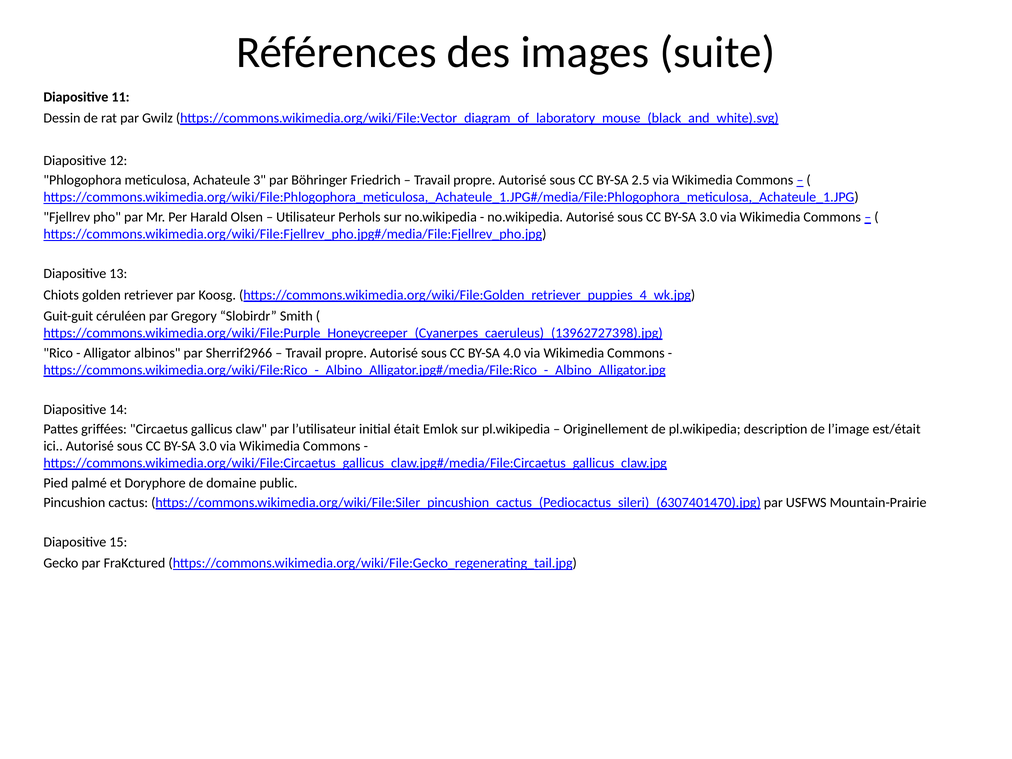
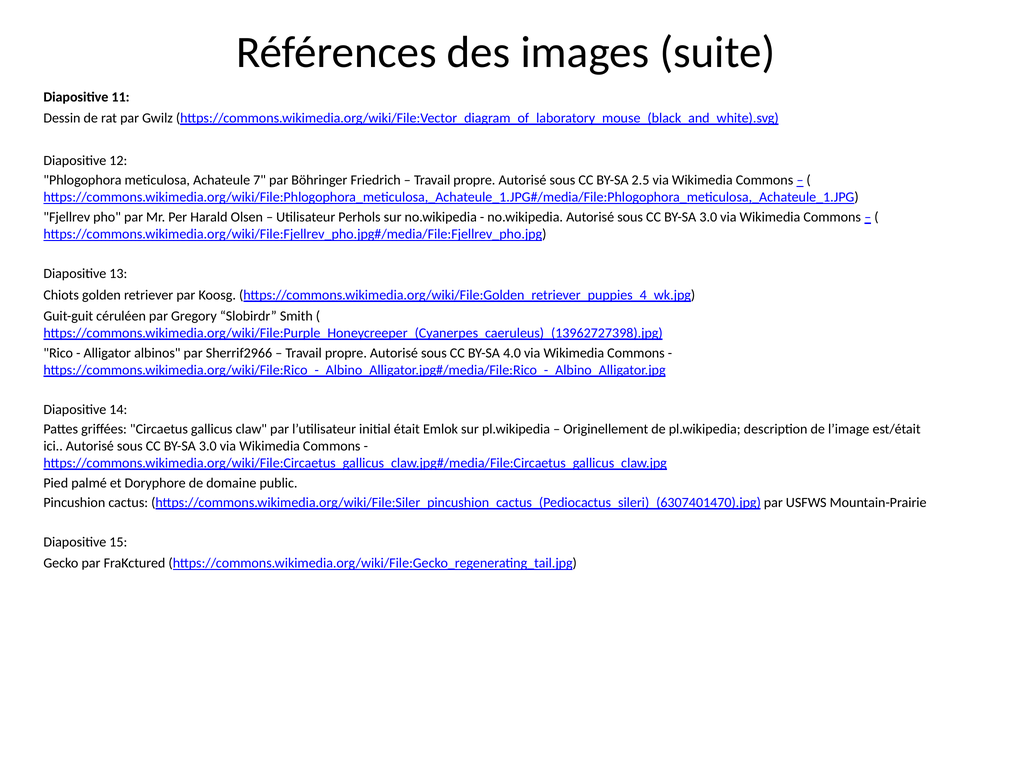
3: 3 -> 7 (260, 180)
